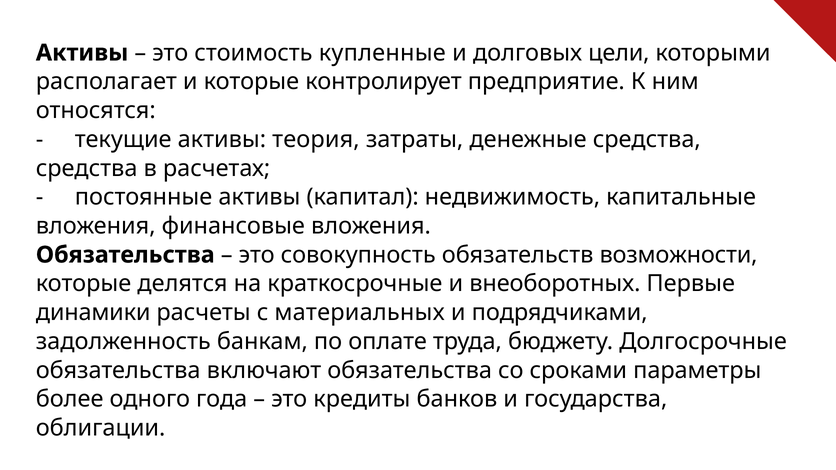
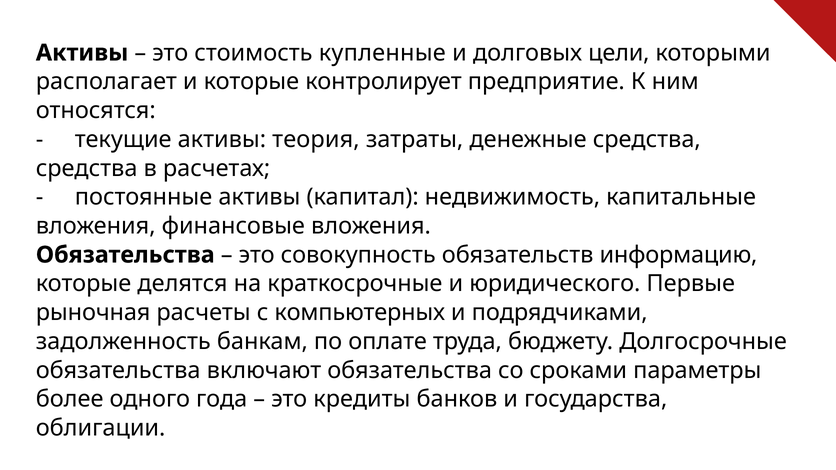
возможности: возможности -> информацию (678, 255)
внеоборотных: внеоборотных -> юридического (555, 284)
динамики: динамики -> рыночная (93, 313)
материальных: материальных -> компьютерных (360, 313)
